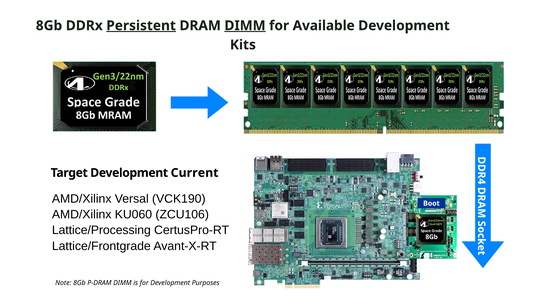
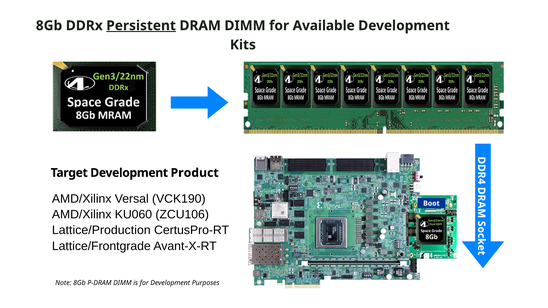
DIMM underline: present -> none (245, 26)
Current: Current -> Product (195, 173)
Lattice/Processing: Lattice/Processing -> Lattice/Production (101, 230)
